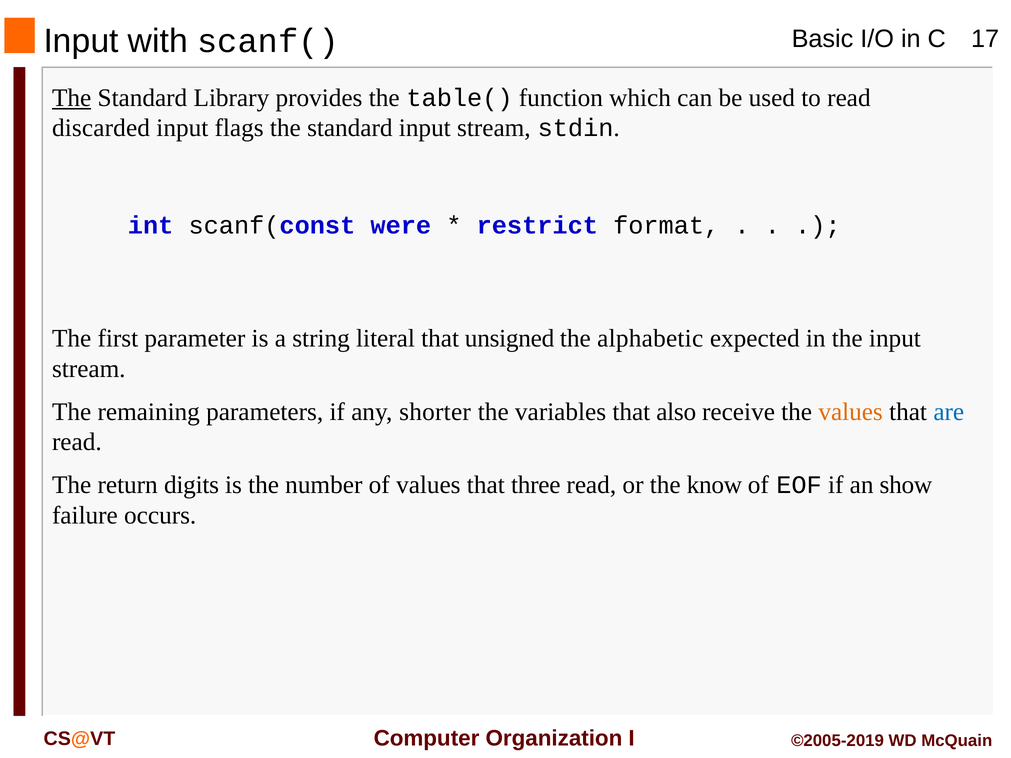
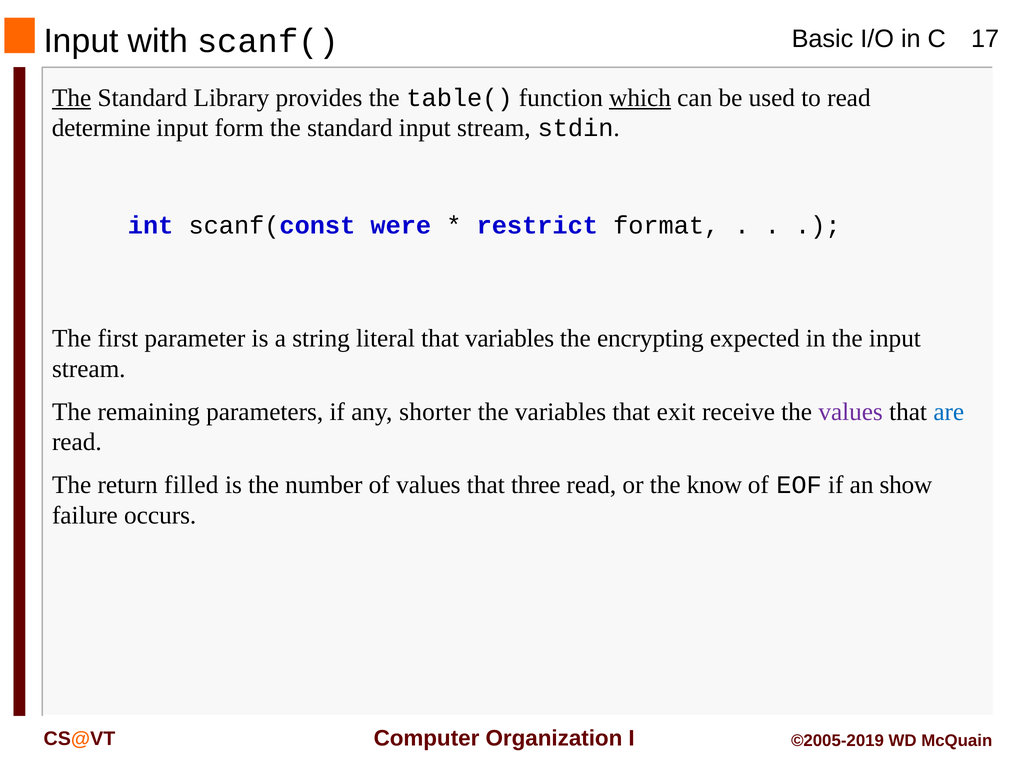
which underline: none -> present (640, 98)
discarded: discarded -> determine (101, 128)
flags: flags -> form (239, 128)
that unsigned: unsigned -> variables (510, 339)
alphabetic: alphabetic -> encrypting (650, 339)
also: also -> exit (676, 412)
values colour: orange -> purple (851, 412)
digits: digits -> filled (191, 485)
